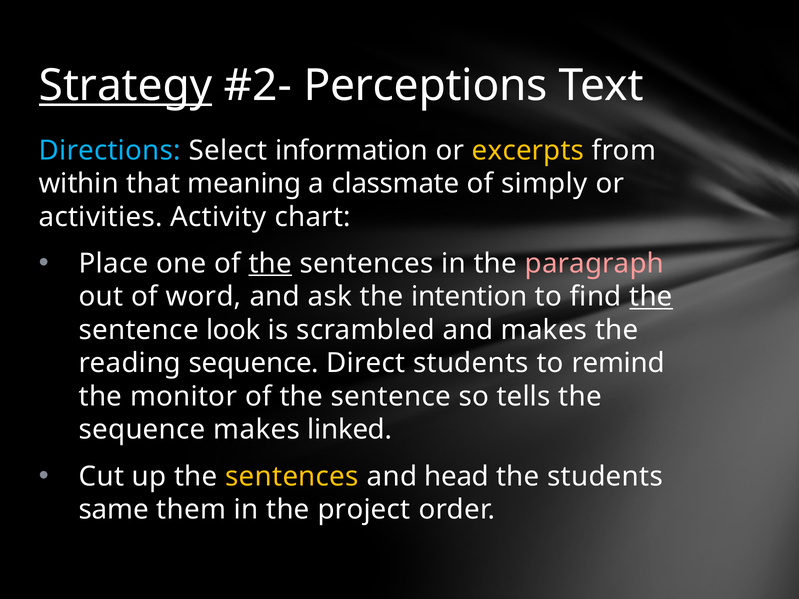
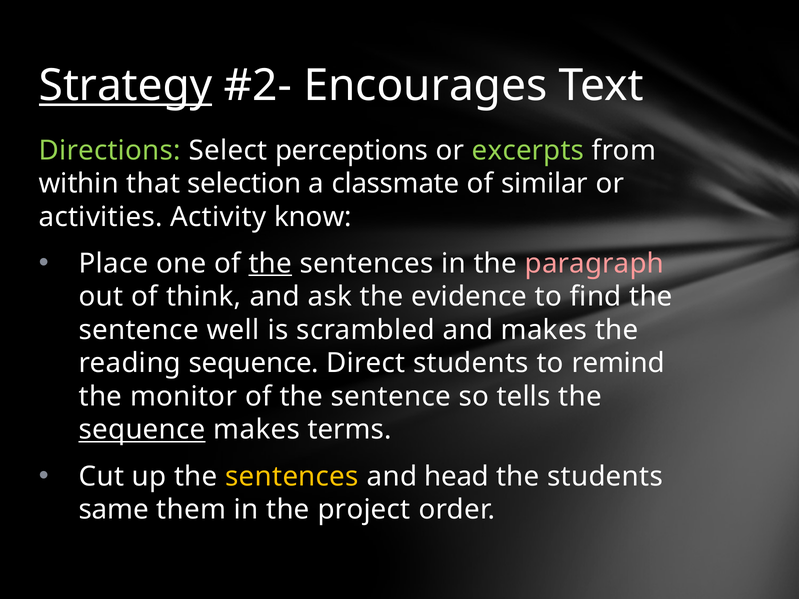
Perceptions: Perceptions -> Encourages (425, 86)
Directions colour: light blue -> light green (110, 150)
information: information -> perceptions (352, 150)
excerpts colour: yellow -> light green (528, 150)
meaning: meaning -> selection (244, 184)
simply: simply -> similar (545, 184)
chart: chart -> know (313, 217)
word: word -> think (204, 297)
intention: intention -> evidence (469, 297)
the underline: present -> none (651, 297)
look: look -> well (233, 330)
sequence underline: none -> present (142, 430)
linked: linked -> terms (350, 430)
